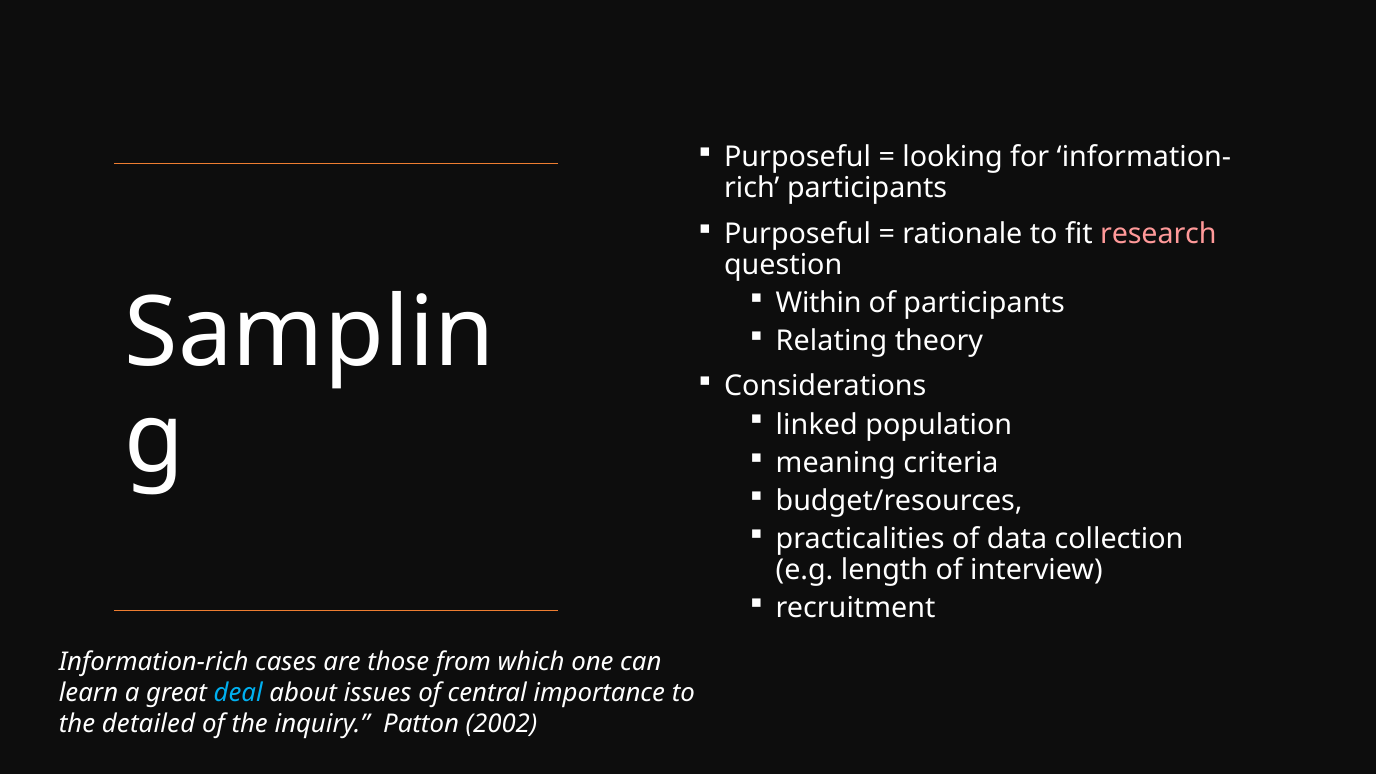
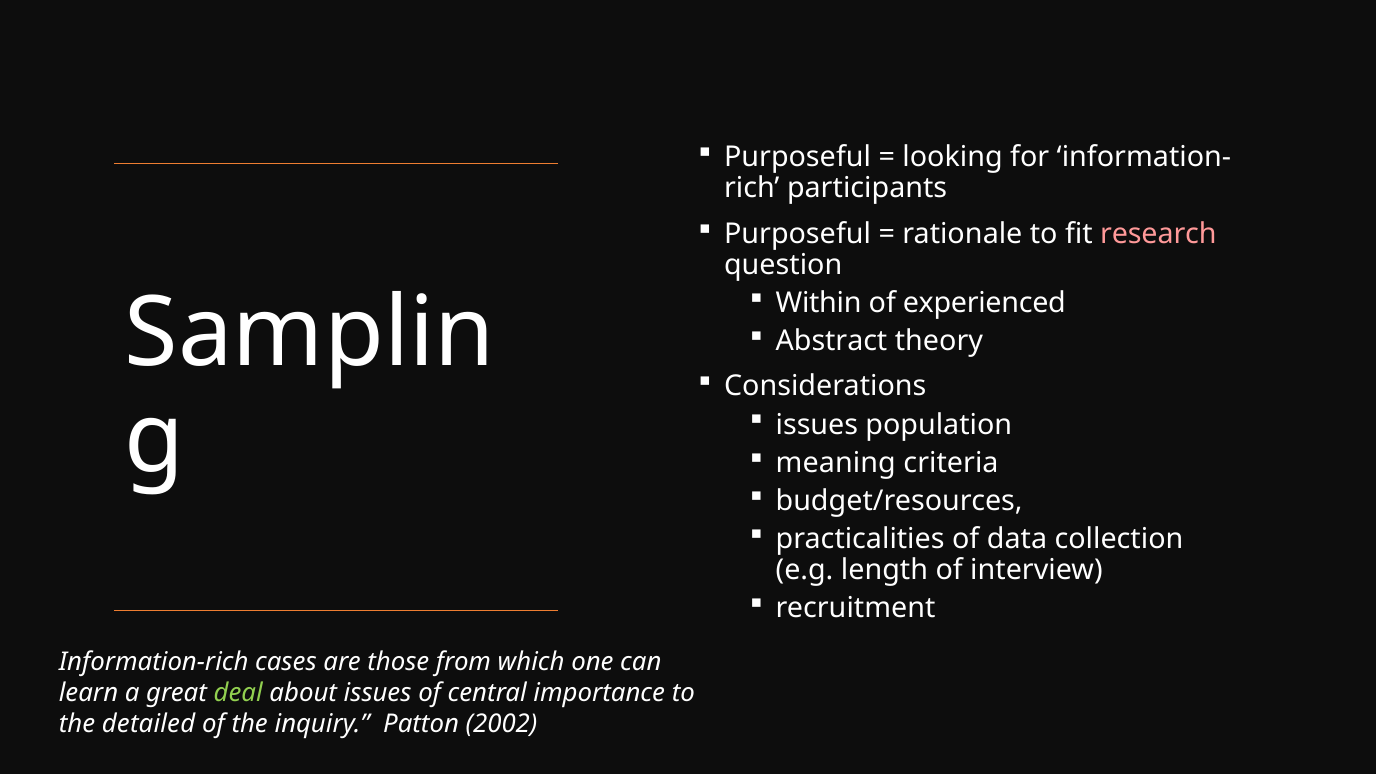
of participants: participants -> experienced (984, 303)
Relating: Relating -> Abstract (832, 341)
linked: linked -> issues (817, 425)
deal colour: light blue -> light green (238, 693)
